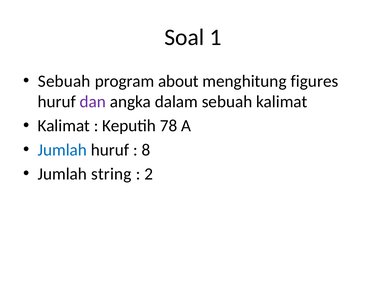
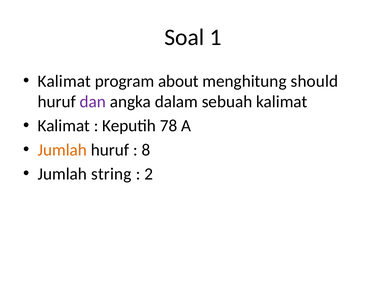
Sebuah: Sebuah -> Kalimat (64, 81)
figures: figures -> should (314, 81)
Jumlah colour: blue -> orange (62, 150)
